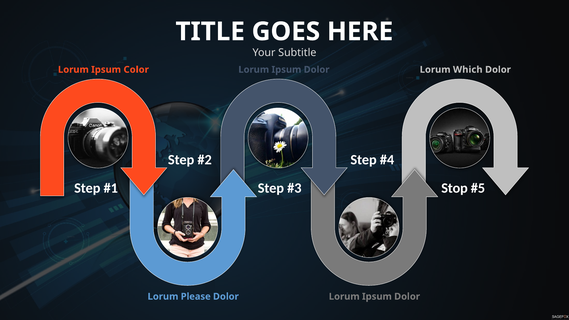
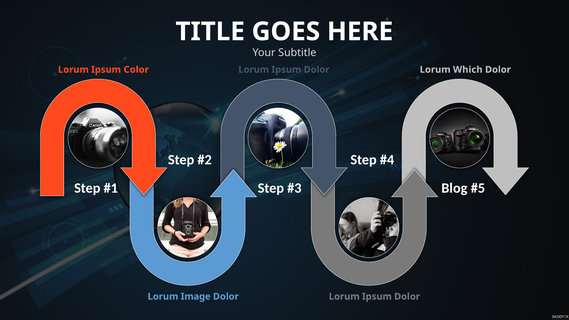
Stop: Stop -> Blog (454, 188)
Please: Please -> Image (196, 297)
